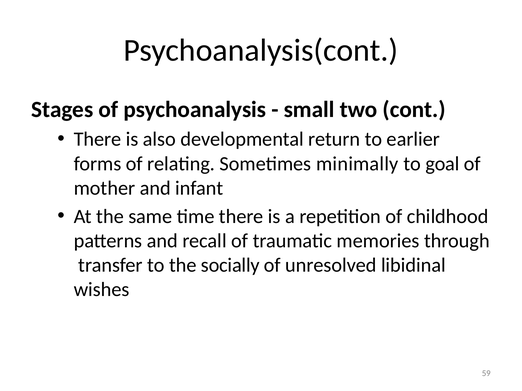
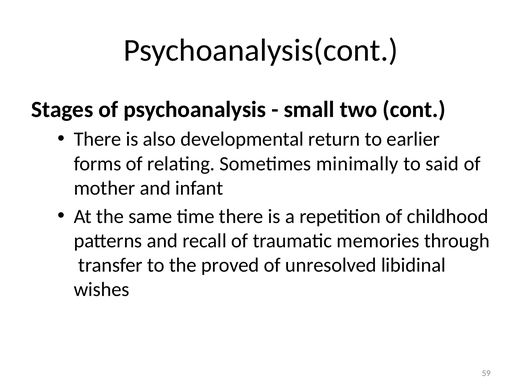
goal: goal -> said (442, 164)
socially: socially -> proved (230, 265)
